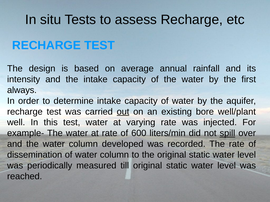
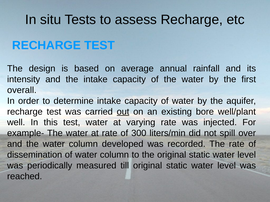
always: always -> overall (22, 90)
600: 600 -> 300 (139, 134)
spill underline: present -> none (227, 134)
